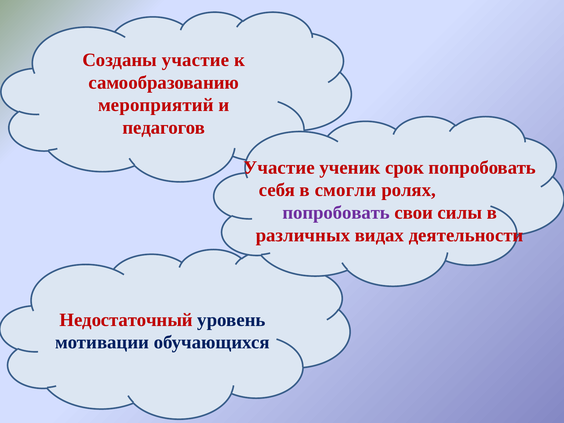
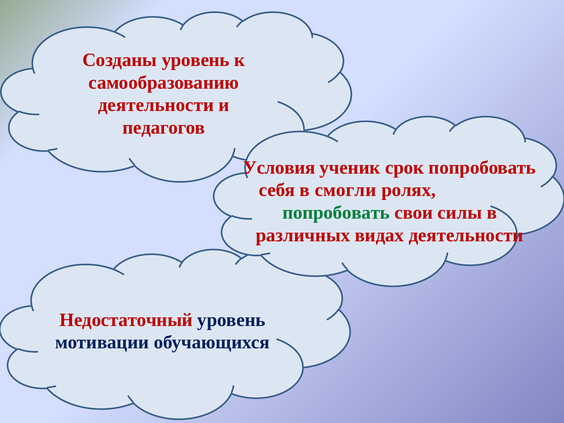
Созданы участие: участие -> уровень (196, 60)
мероприятий: мероприятий -> деятельности (156, 105)
Участие: Участие -> Условия (279, 168)
попробовать colour: purple -> green (336, 213)
